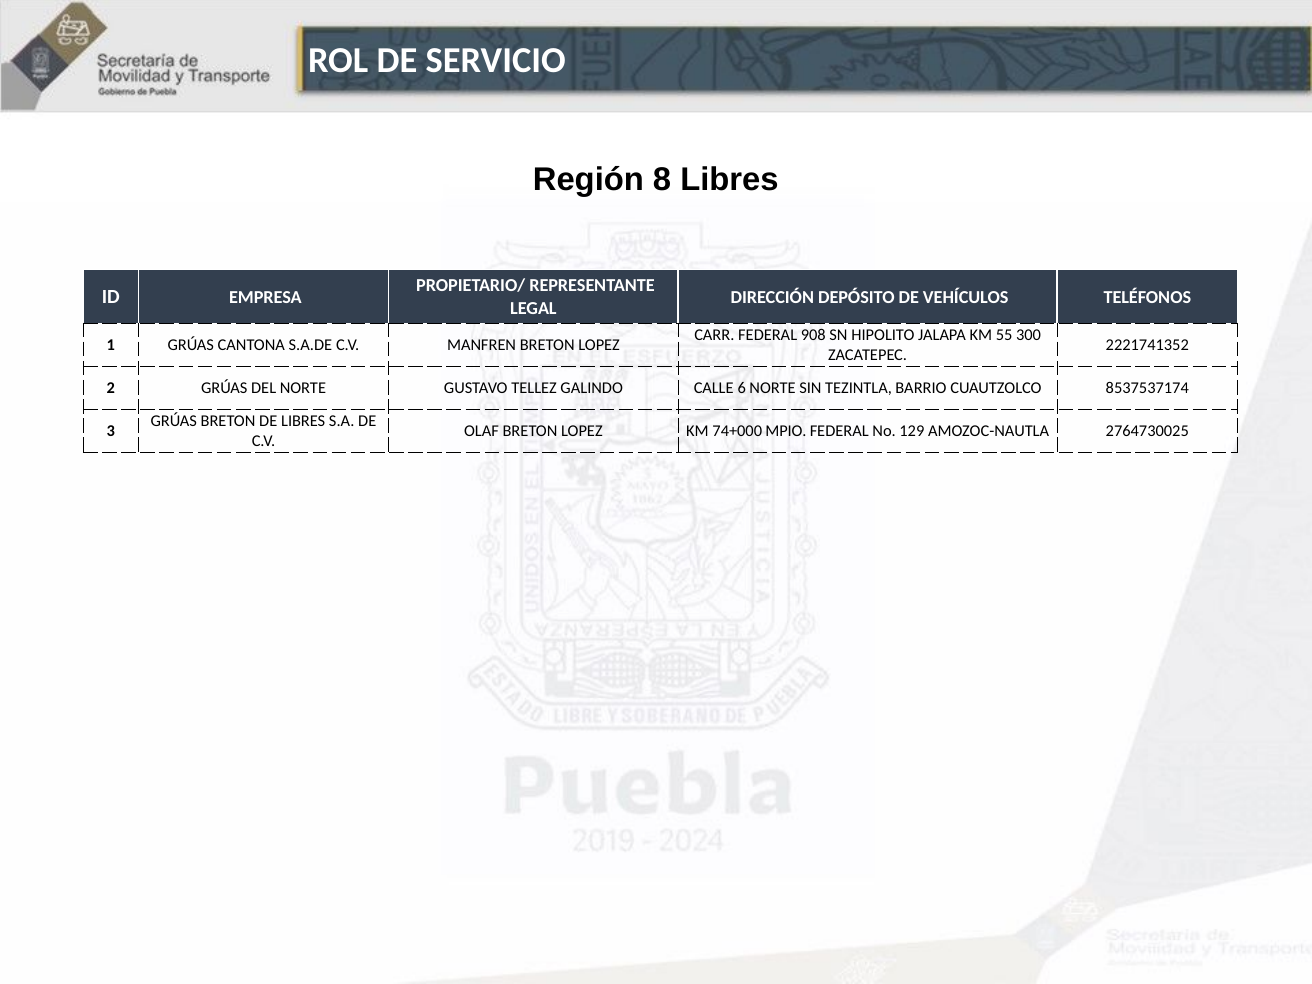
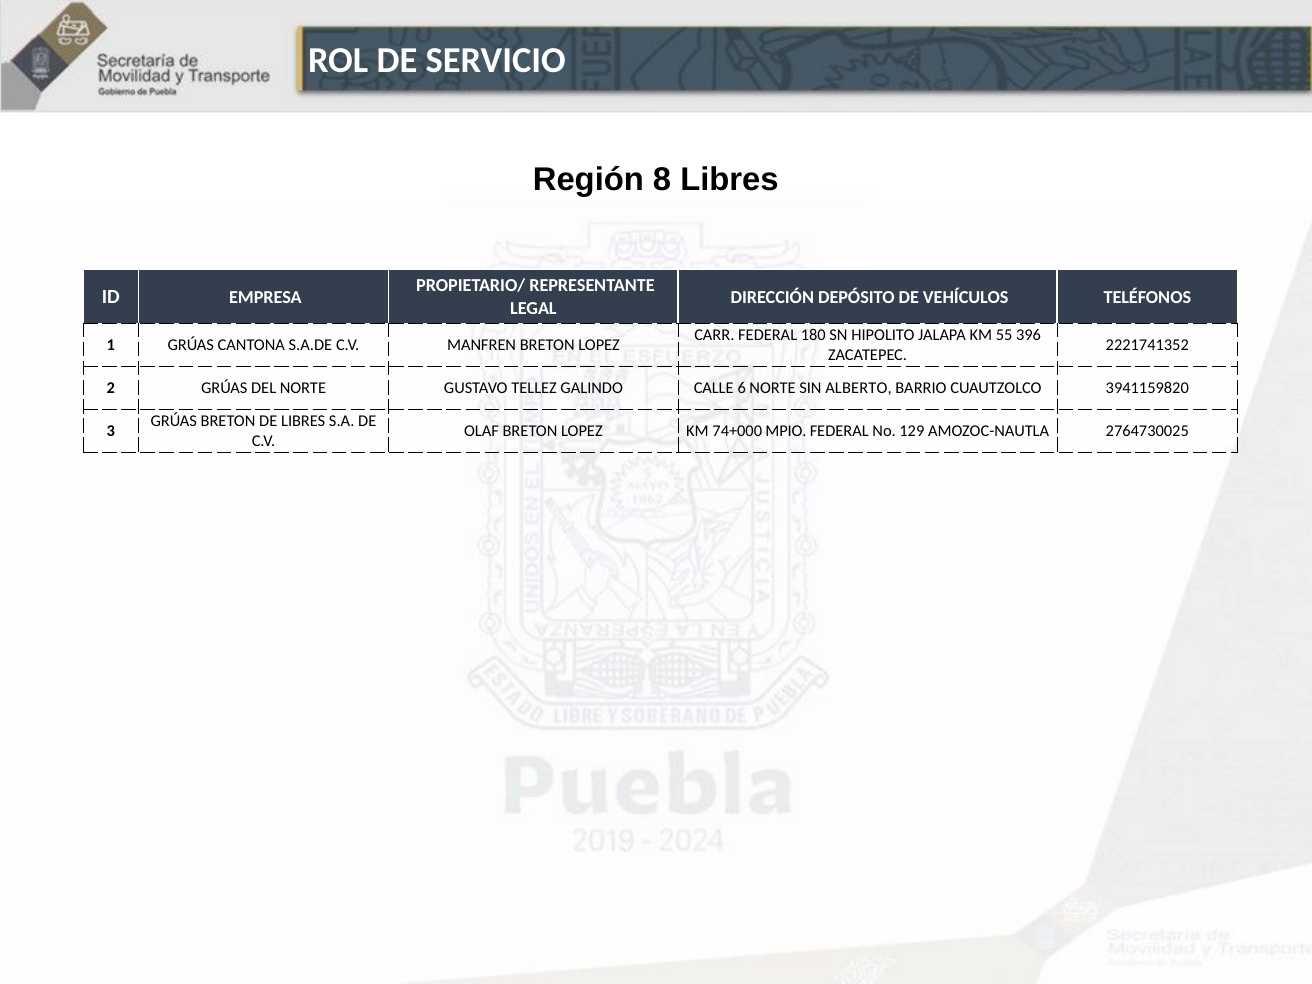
908: 908 -> 180 (813, 335)
300: 300 -> 396 (1029, 335)
TEZINTLA: TEZINTLA -> ALBERTO (858, 388)
8537537174: 8537537174 -> 3941159820 (1147, 388)
